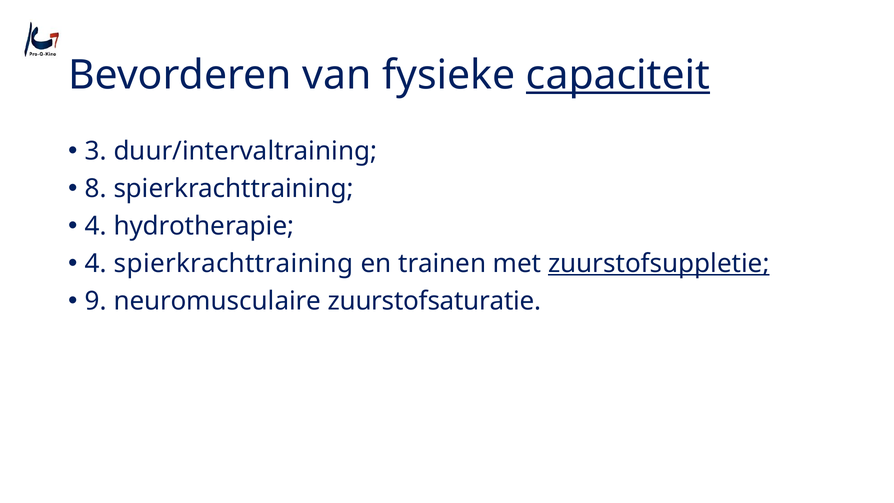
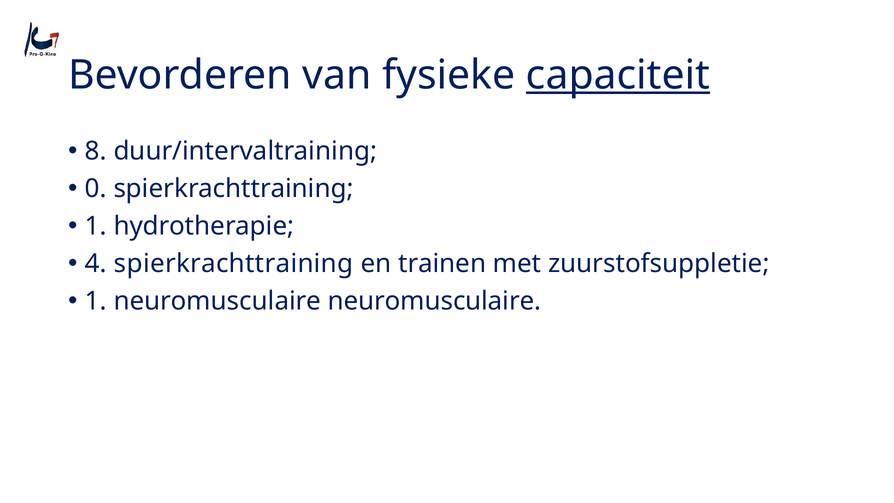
3: 3 -> 8 (96, 151)
8: 8 -> 0 (96, 189)
4: 4 -> 1 (96, 226)
zuurstofsuppletie underline: present -> none (659, 264)
9: 9 -> 1 (96, 301)
neuromusculaire zuurstofsaturatie: zuurstofsaturatie -> neuromusculaire (434, 301)
